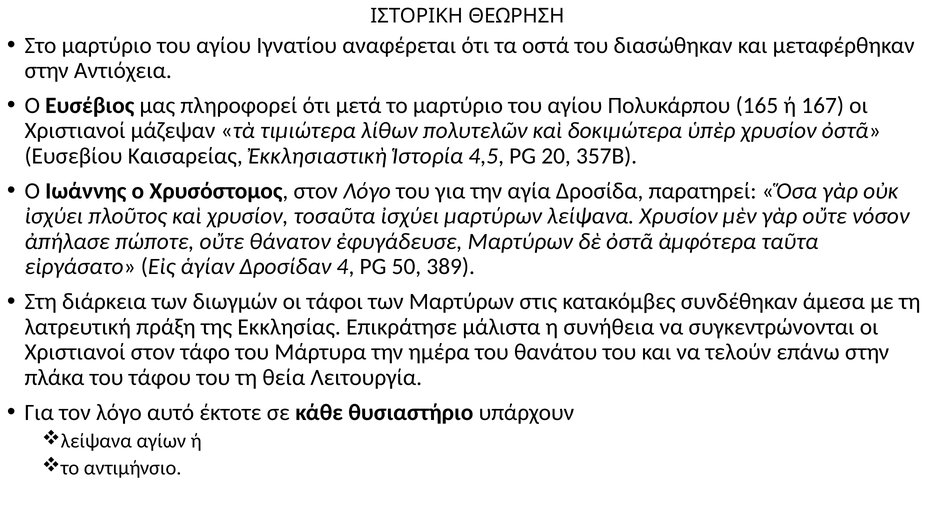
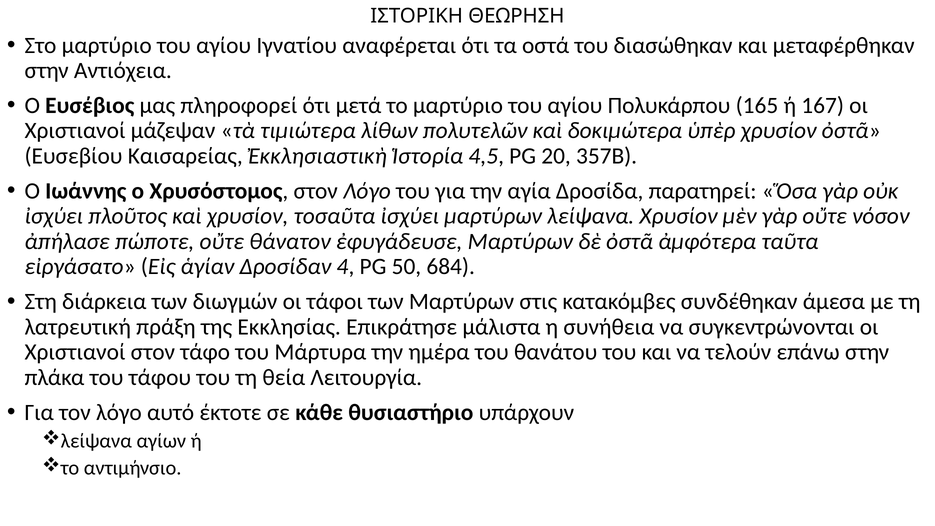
389: 389 -> 684 (451, 267)
